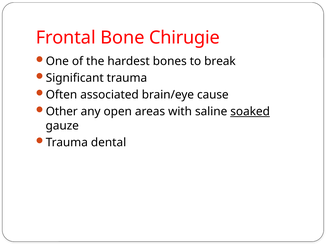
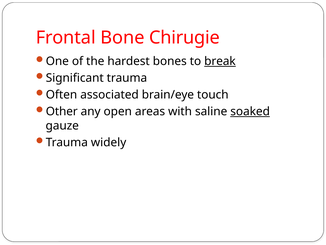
break underline: none -> present (220, 61)
cause: cause -> touch (213, 95)
dental: dental -> widely (109, 142)
